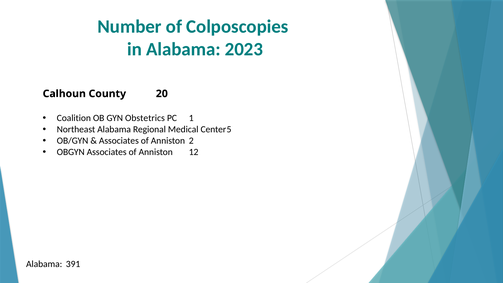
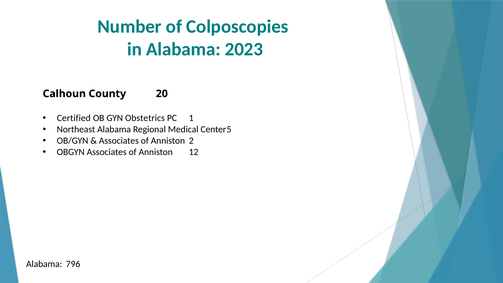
Coalition: Coalition -> Certified (74, 118)
391: 391 -> 796 (73, 264)
